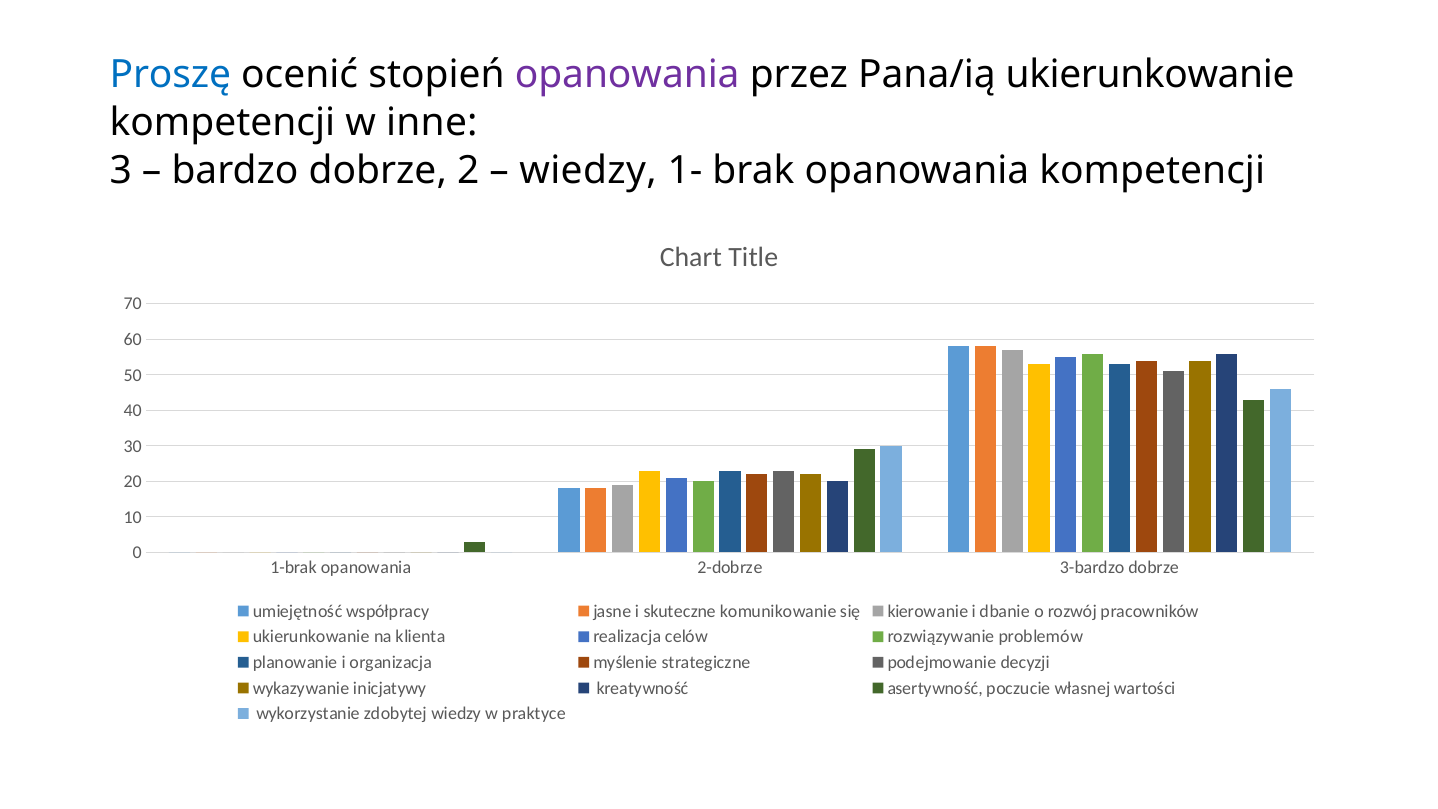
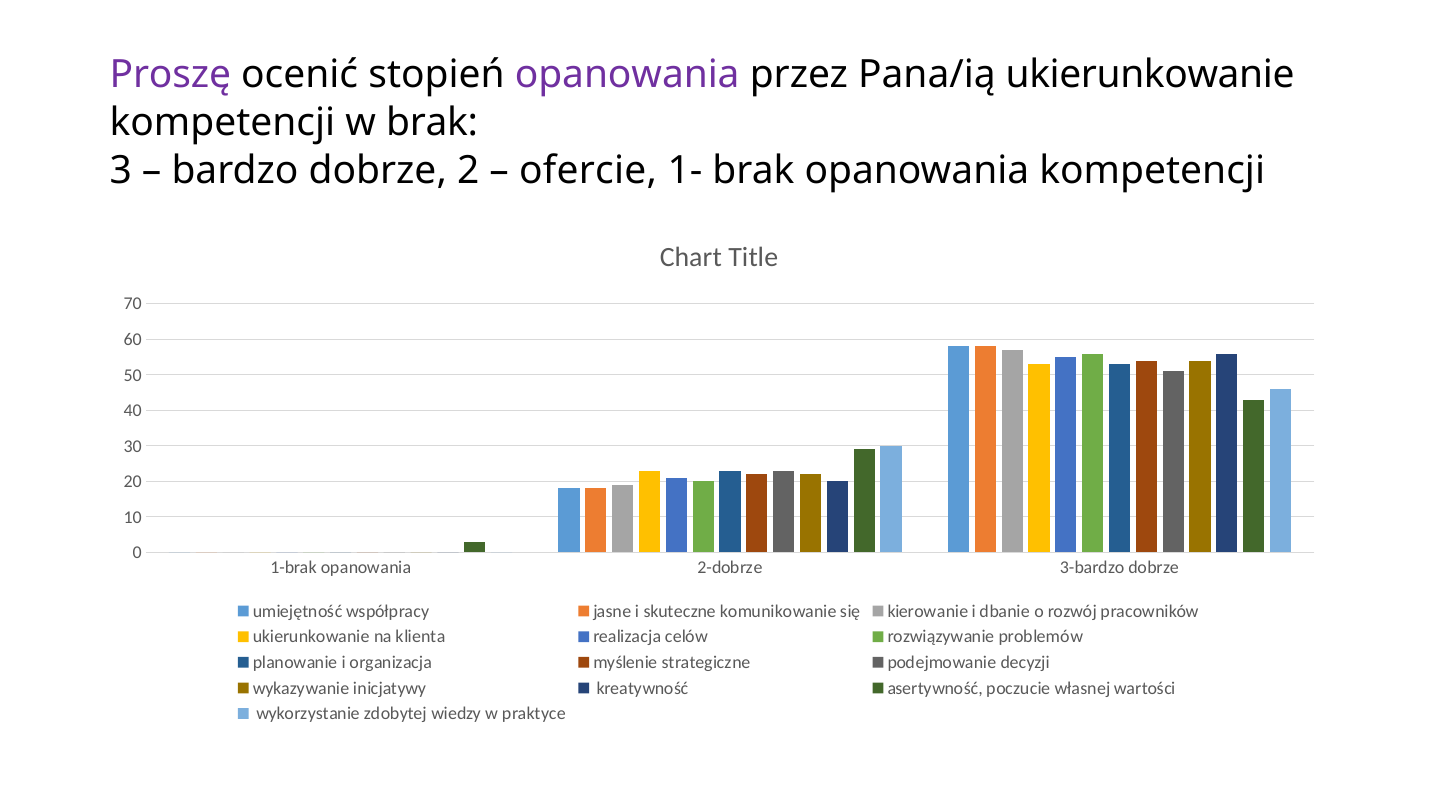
Proszę colour: blue -> purple (170, 75)
w inne: inne -> brak (432, 123)
wiedzy: wiedzy -> ofercie (588, 171)
